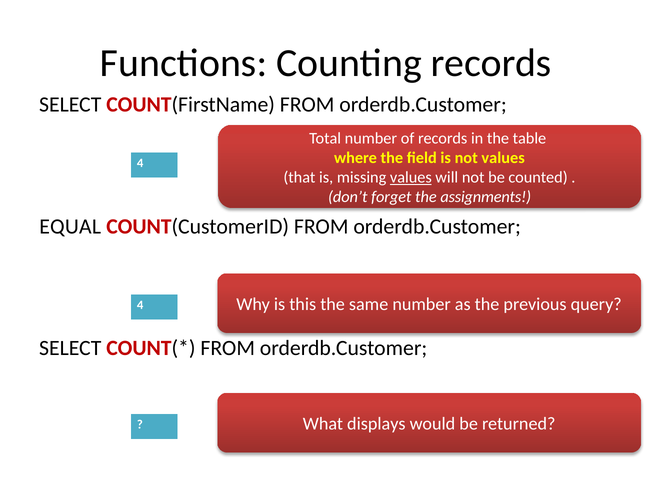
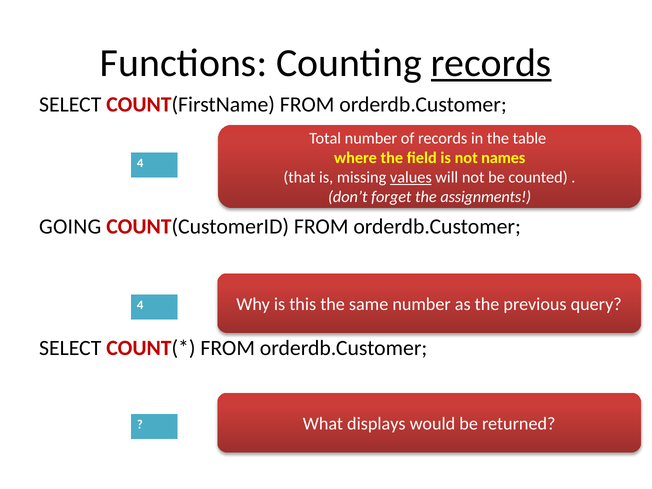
records underline: none -> present (491, 63)
not values: values -> names (503, 158)
EQUAL: EQUAL -> GOING (70, 226)
